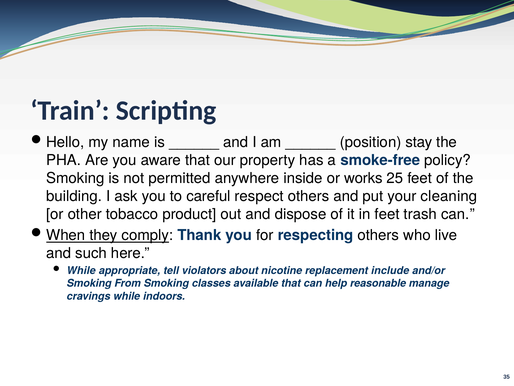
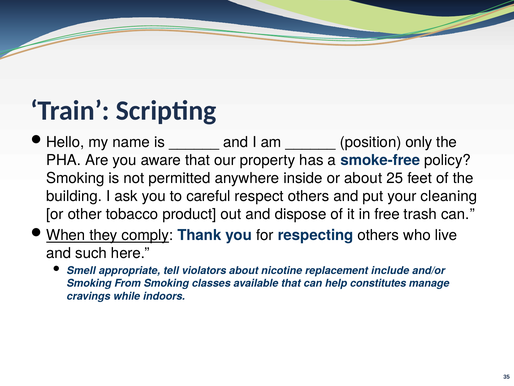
stay: stay -> only (419, 142)
or works: works -> about (363, 178)
in feet: feet -> free (387, 214)
While: While -> Smell (81, 270)
reasonable: reasonable -> constitutes (378, 283)
